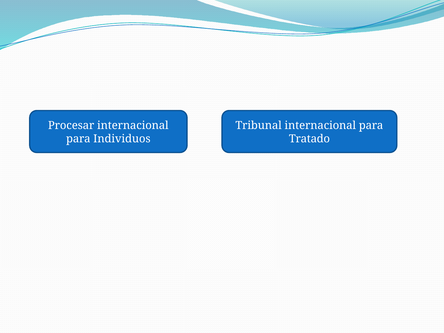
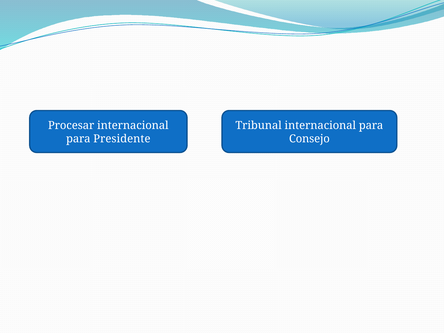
Individuos: Individuos -> Presidente (122, 139)
Tratado: Tratado -> Consejo (309, 139)
